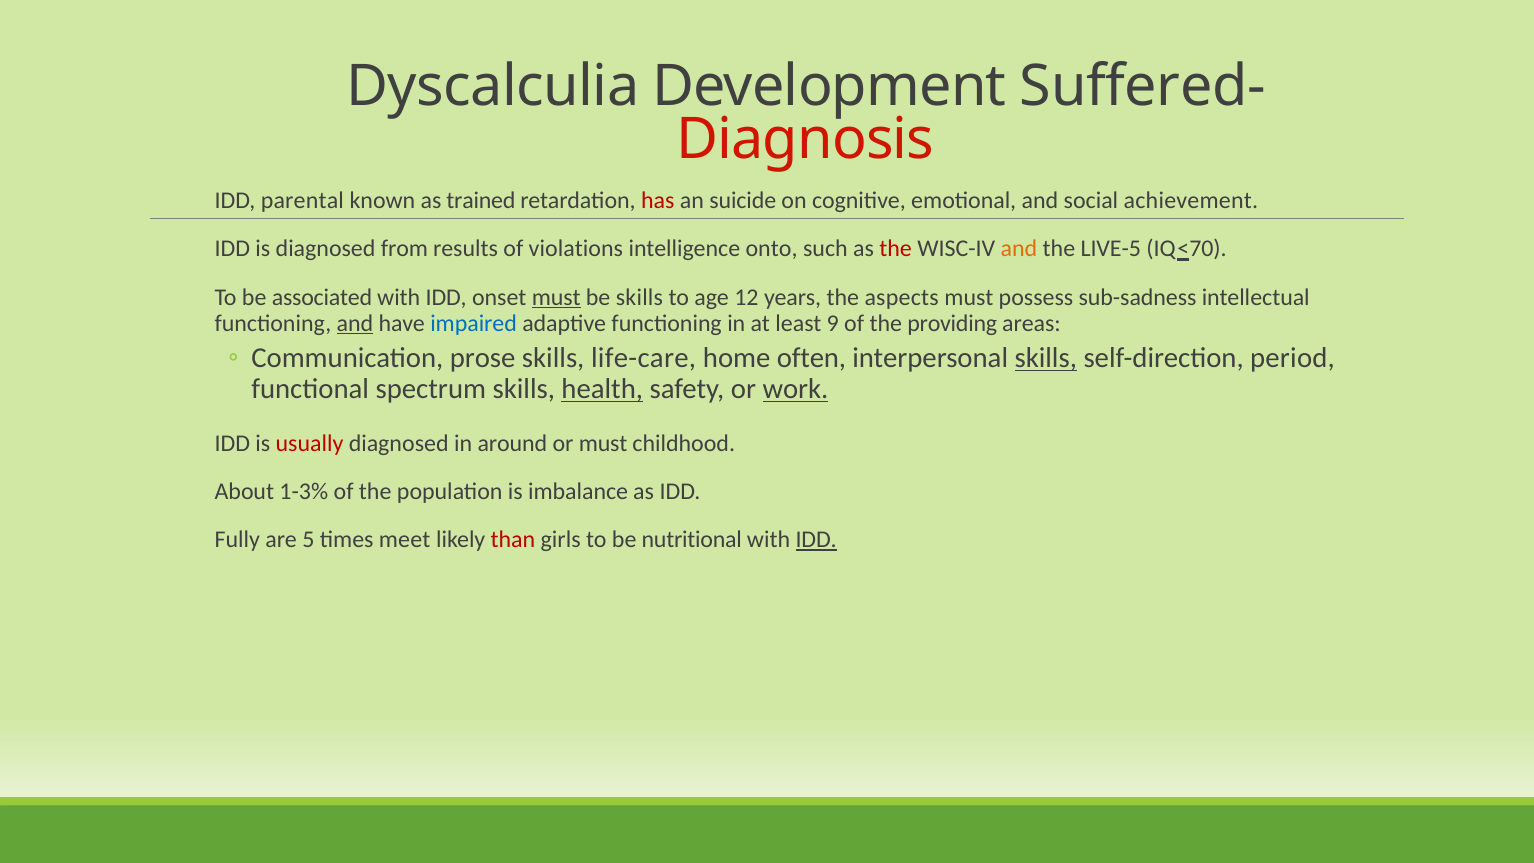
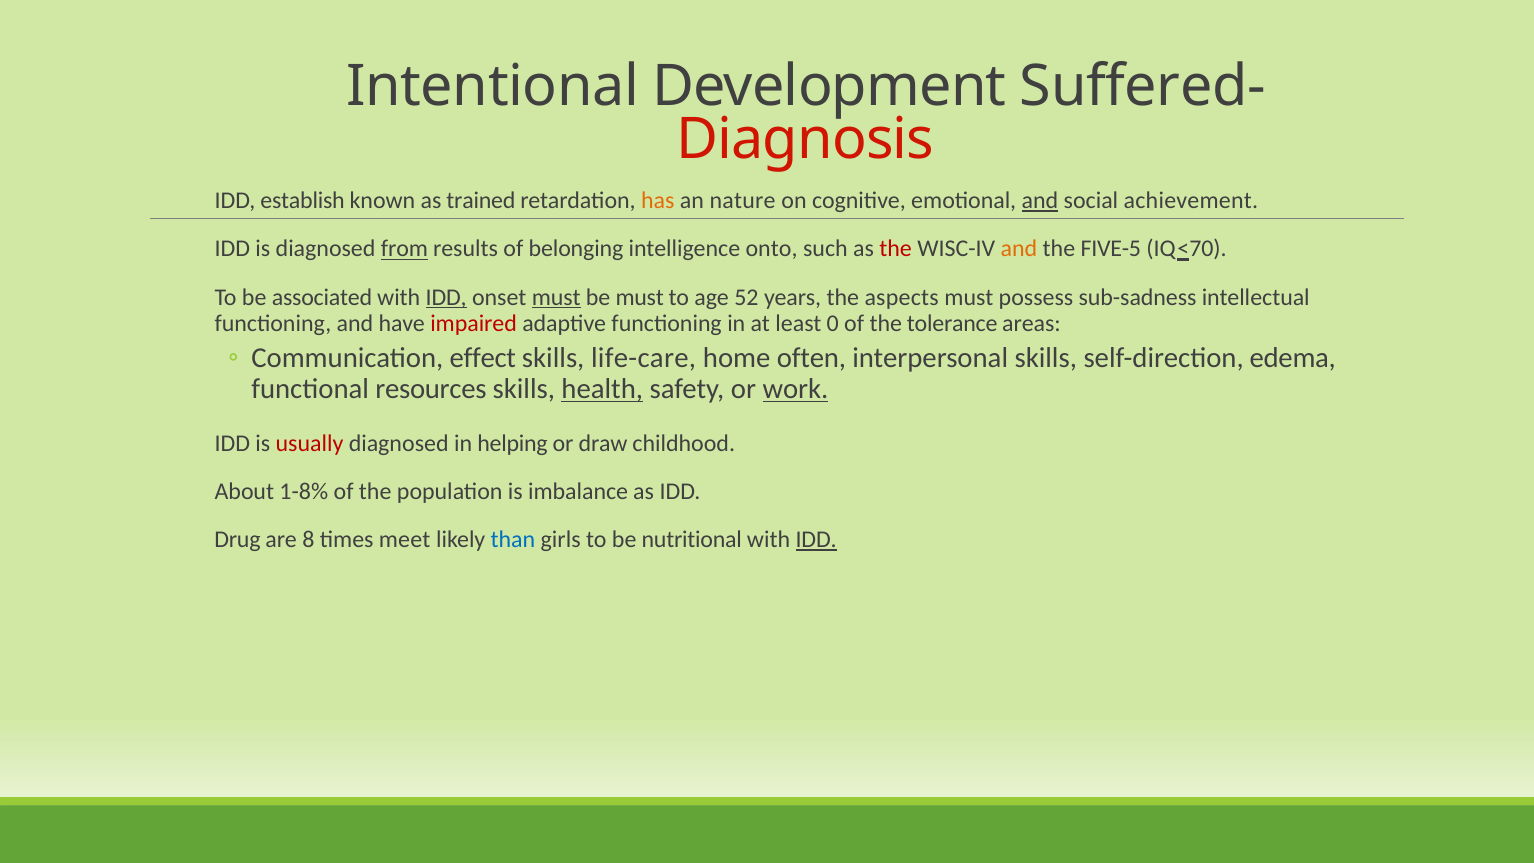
Dyscalculia: Dyscalculia -> Intentional (493, 87)
parental: parental -> establish (303, 201)
has colour: red -> orange (658, 201)
suicide: suicide -> nature (743, 201)
and underline: none -> present (1040, 201)
from underline: none -> present (404, 249)
violations: violations -> belonging (576, 249)
LIVE-5: LIVE-5 -> FIVE-5 (1111, 249)
IDD underline: none -> present (446, 297)
be skills: skills -> must (640, 297)
12: 12 -> 52 (747, 297)
and underline: present -> none (355, 323)
impaired colour: blue -> red (474, 323)
9: 9 -> 0 (833, 323)
providing: providing -> tolerance (952, 323)
prose: prose -> effect (483, 358)
skills underline: present -> none (1046, 358)
period: period -> edema (1293, 358)
spectrum: spectrum -> resources (431, 389)
around: around -> helping (512, 443)
or must: must -> draw (603, 443)
1-3%: 1-3% -> 1-8% (304, 492)
Fully: Fully -> Drug (237, 540)
5: 5 -> 8 (308, 540)
than colour: red -> blue (513, 540)
